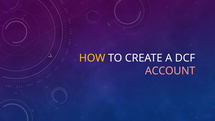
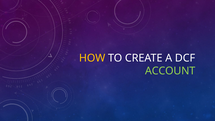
ACCOUNT colour: pink -> light green (170, 71)
